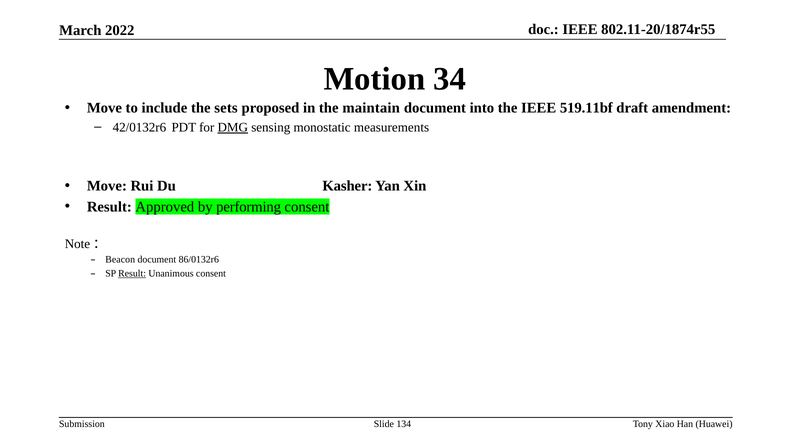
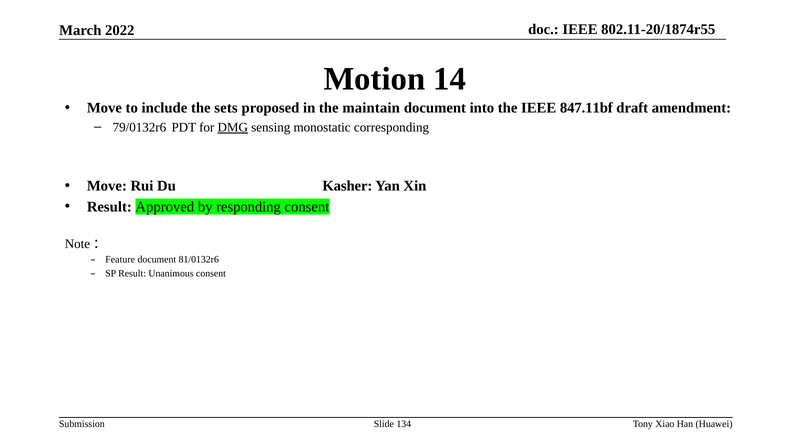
34: 34 -> 14 (450, 79)
519.11bf: 519.11bf -> 847.11bf (586, 108)
42/0132r6: 42/0132r6 -> 79/0132r6 (139, 127)
measurements: measurements -> corresponding (392, 127)
performing: performing -> responding (249, 206)
Beacon: Beacon -> Feature (120, 259)
86/0132r6: 86/0132r6 -> 81/0132r6 (199, 259)
Result underline: present -> none (132, 273)
